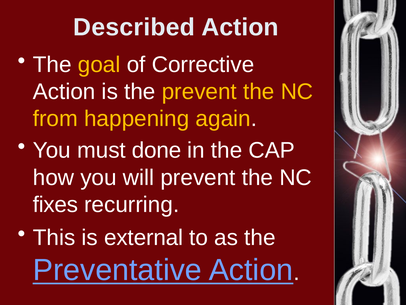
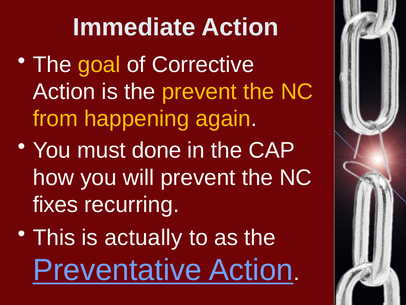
Described: Described -> Immediate (134, 27)
external: external -> actually (143, 237)
